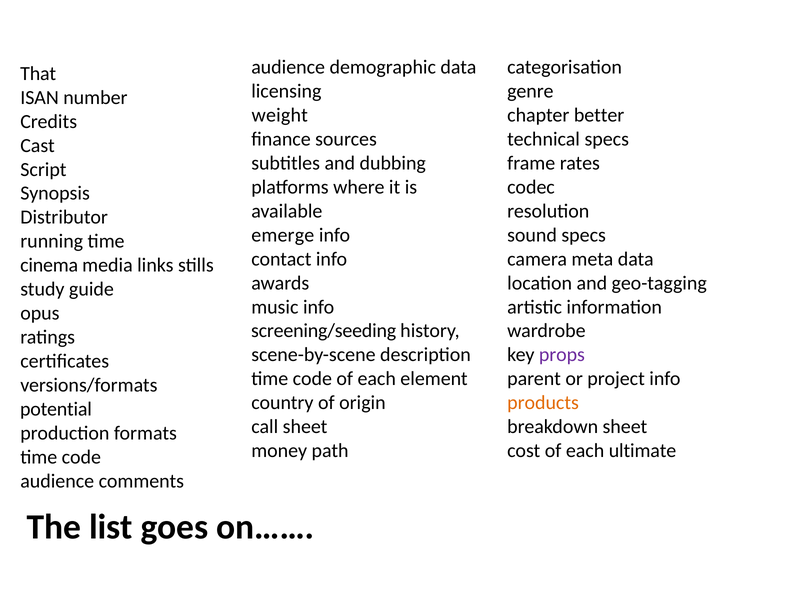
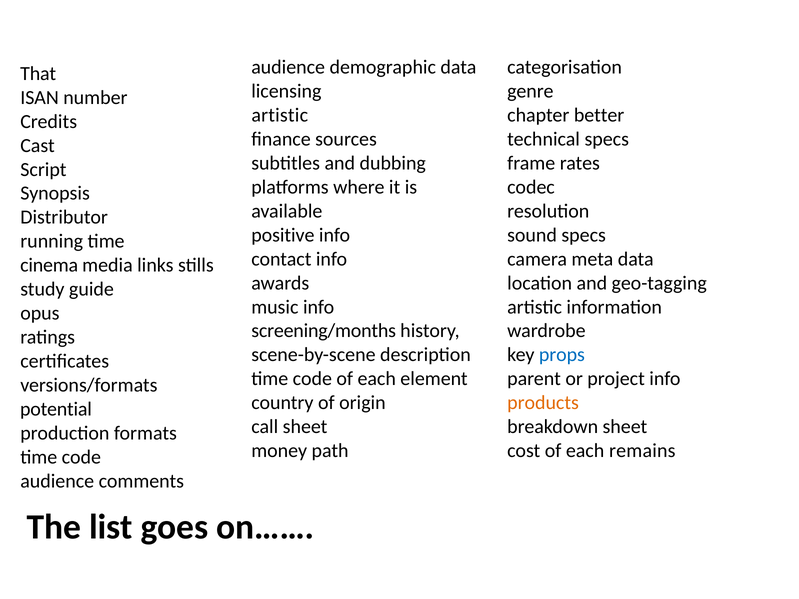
weight: weight -> artistic (280, 115)
emerge: emerge -> positive (283, 235)
screening/seeding: screening/seeding -> screening/months (324, 331)
props colour: purple -> blue (562, 355)
ultimate: ultimate -> remains (642, 451)
